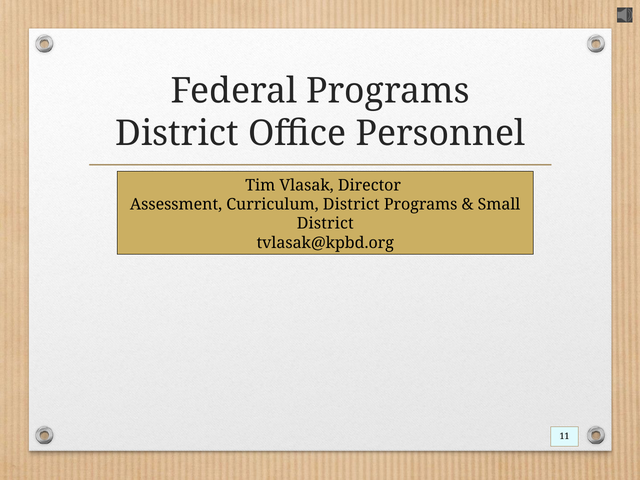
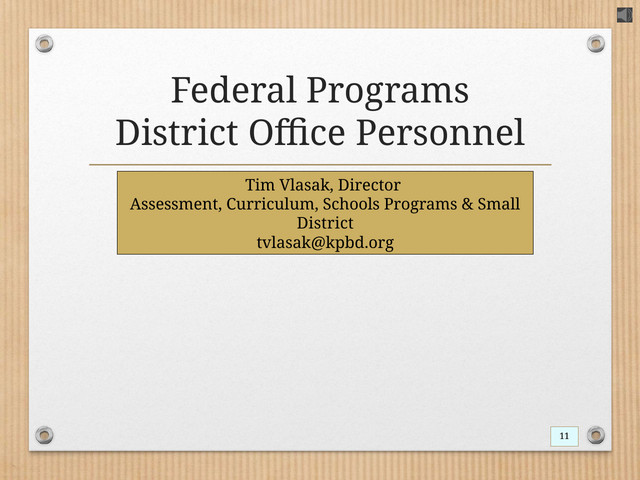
Curriculum District: District -> Schools (351, 204)
